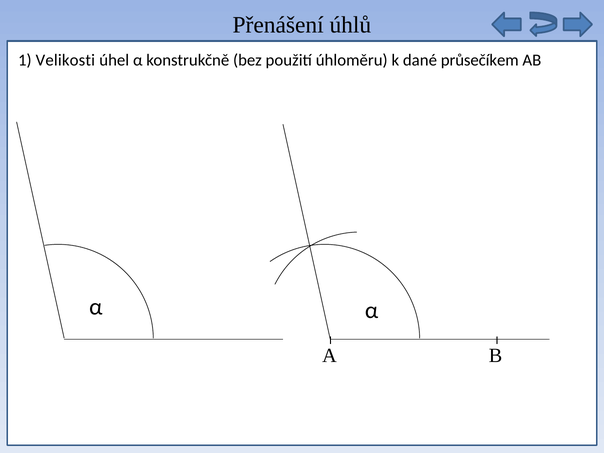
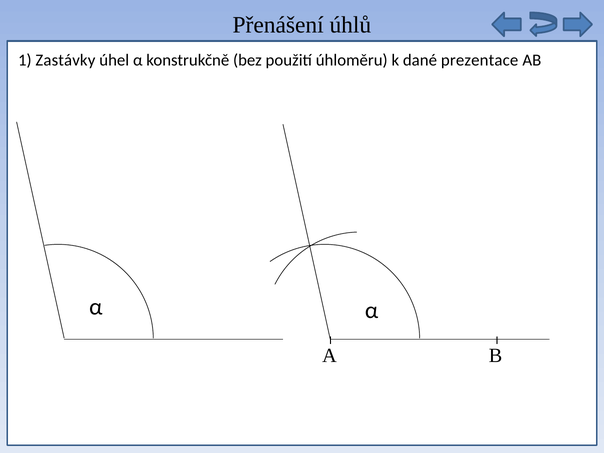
1 Velikosti: Velikosti -> Zastávky (65, 60)
průsečíkem: průsečíkem -> prezentace (480, 60)
